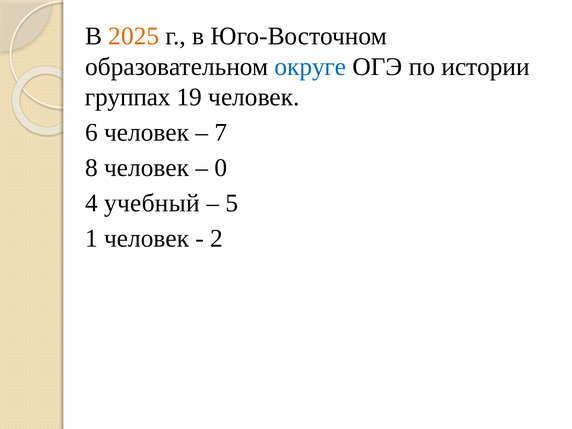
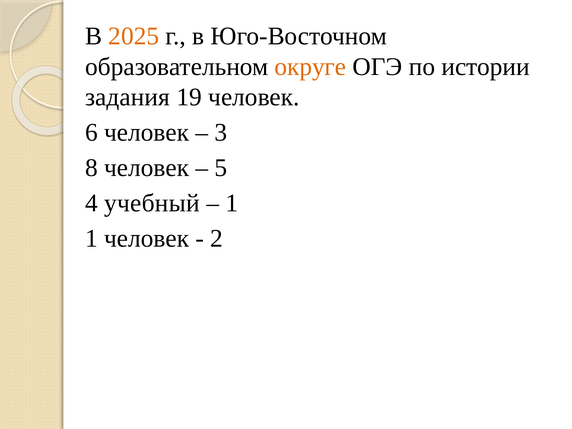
округе colour: blue -> orange (310, 67)
группах: группах -> задания (128, 97)
7: 7 -> 3 (221, 132)
0: 0 -> 5 (221, 168)
5: 5 -> 1 (232, 203)
